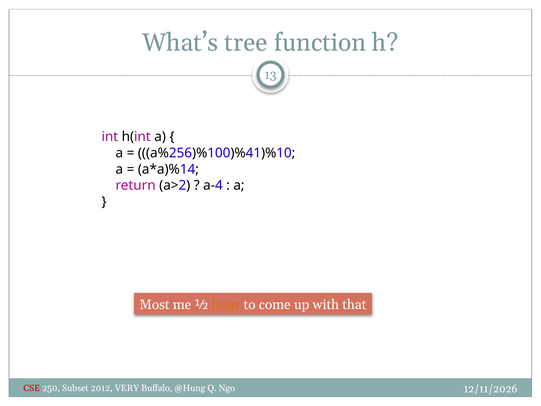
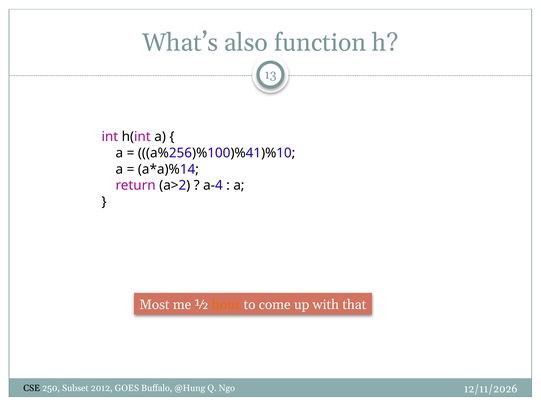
tree: tree -> also (246, 43)
CSE colour: red -> black (32, 388)
VERY: VERY -> GOES (127, 388)
